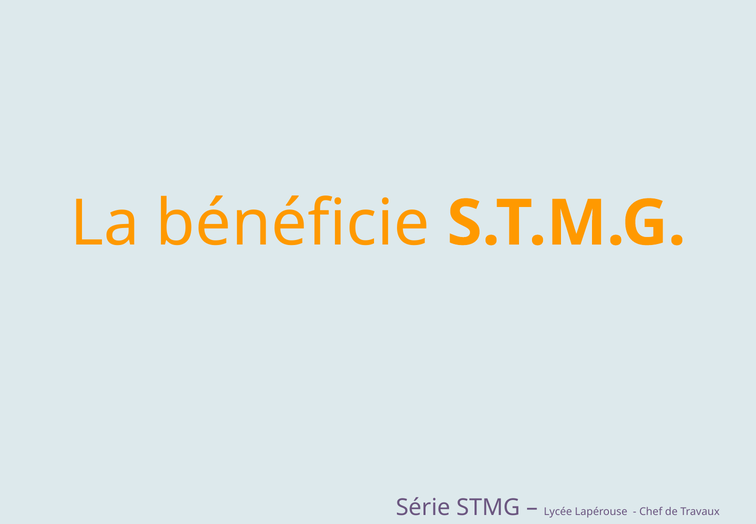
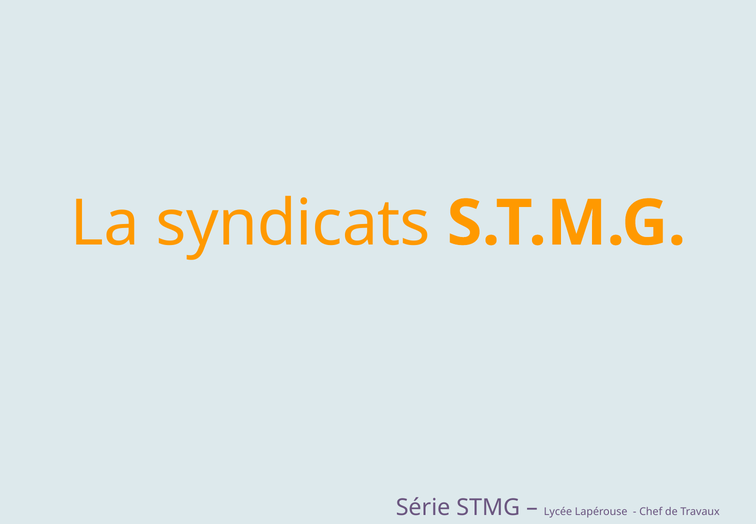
bénéficie: bénéficie -> syndicats (293, 223)
